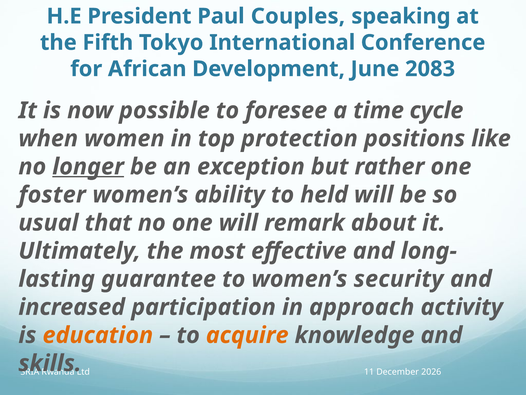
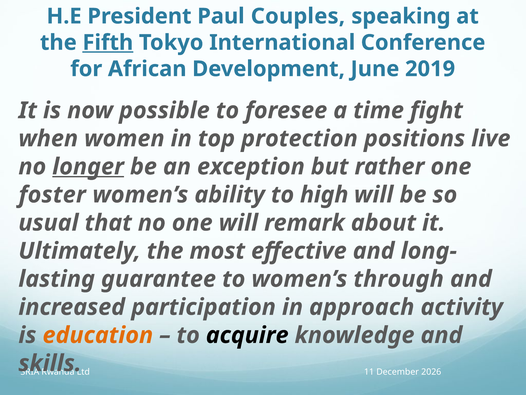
Fifth underline: none -> present (108, 43)
2083: 2083 -> 2019 (430, 69)
cycle: cycle -> fight (436, 110)
like: like -> live (491, 138)
held: held -> high (324, 195)
security: security -> through (399, 279)
acquire colour: orange -> black (247, 335)
